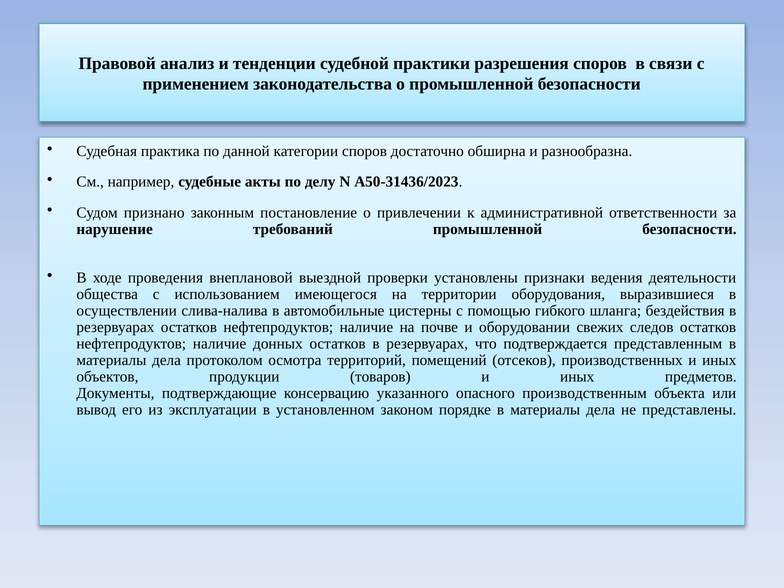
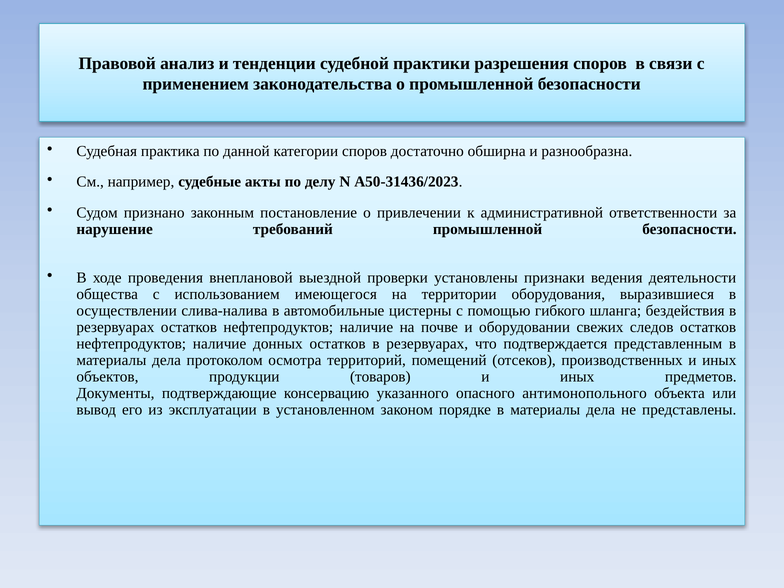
производственным: производственным -> антимонопольного (585, 393)
